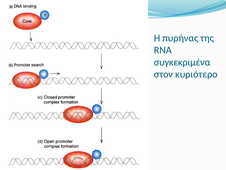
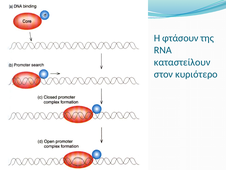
πυρήνας: πυρήνας -> φτάσουν (180, 38)
συγκεκριμένα: συγκεκριμένα -> καταστείλουν (182, 62)
